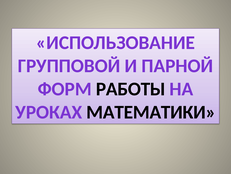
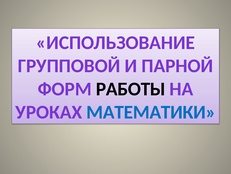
МАТЕМАТИКИ colour: black -> blue (151, 112)
